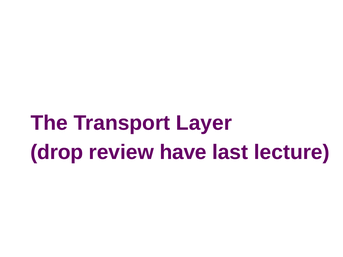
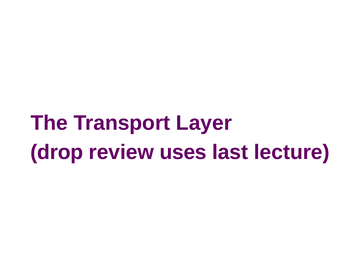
have: have -> uses (183, 152)
